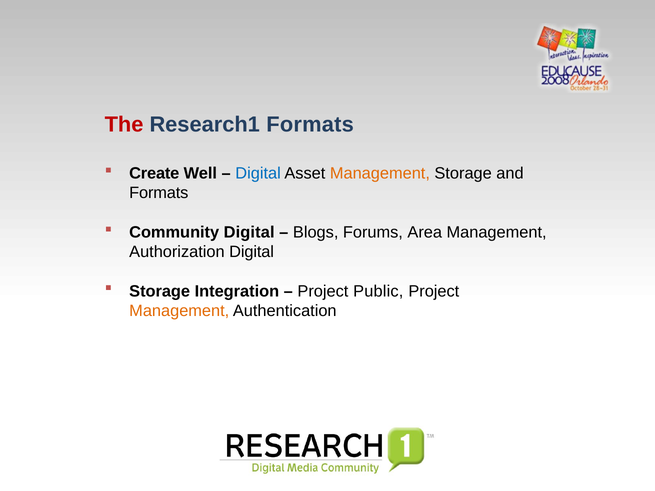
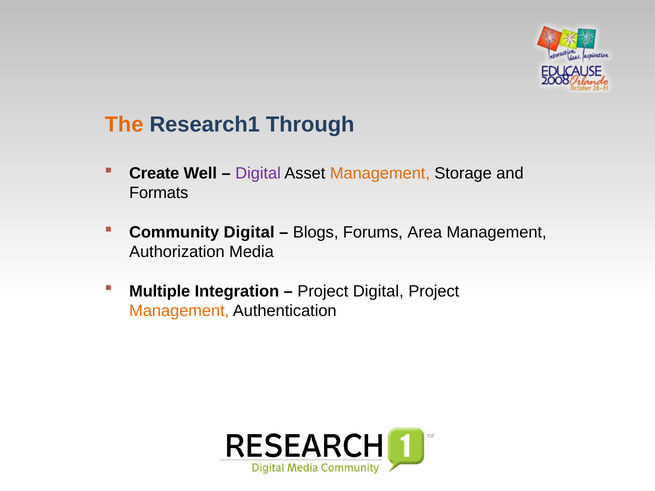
The colour: red -> orange (124, 125)
Research1 Formats: Formats -> Through (310, 125)
Digital colour: blue -> purple (258, 174)
Authorization Digital: Digital -> Media (252, 252)
Storage: Storage -> Multiple (160, 291)
Project Public: Public -> Digital (378, 291)
